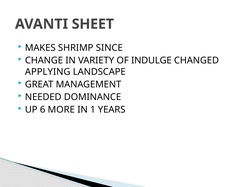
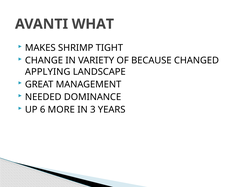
SHEET: SHEET -> WHAT (93, 24)
SINCE: SINCE -> TIGHT (109, 48)
INDULGE: INDULGE -> BECAUSE (151, 61)
1: 1 -> 3 (93, 110)
